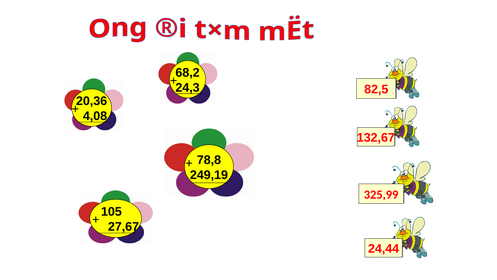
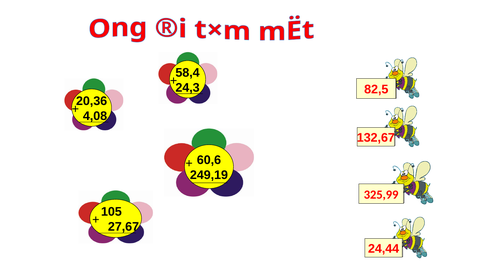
68,2: 68,2 -> 58,4 (188, 73)
78,8: 78,8 -> 60,6 (209, 160)
